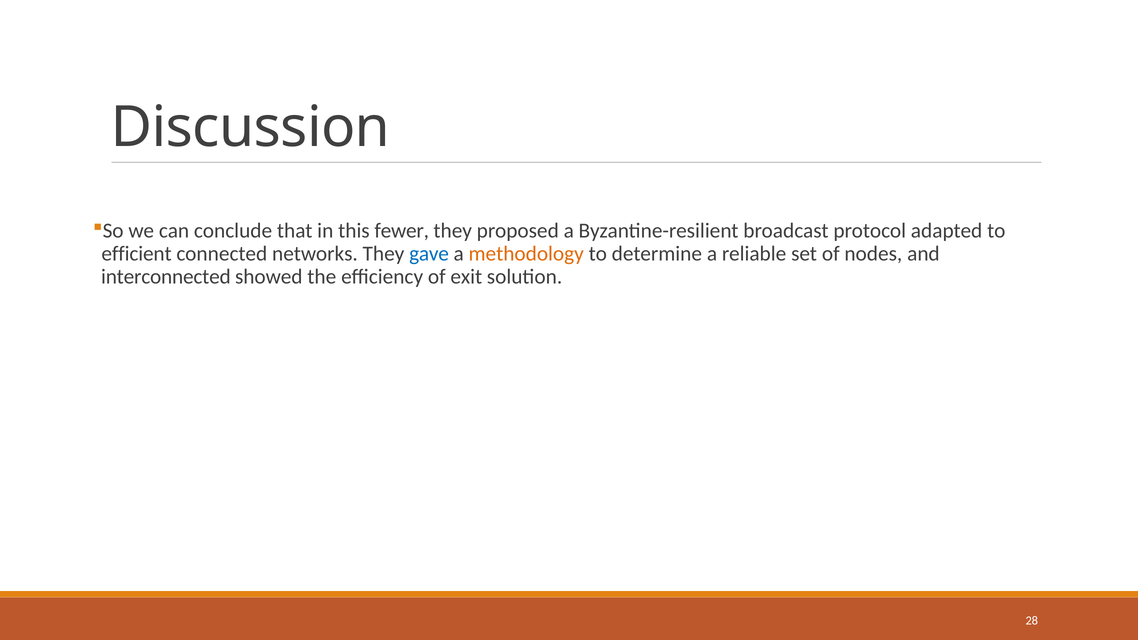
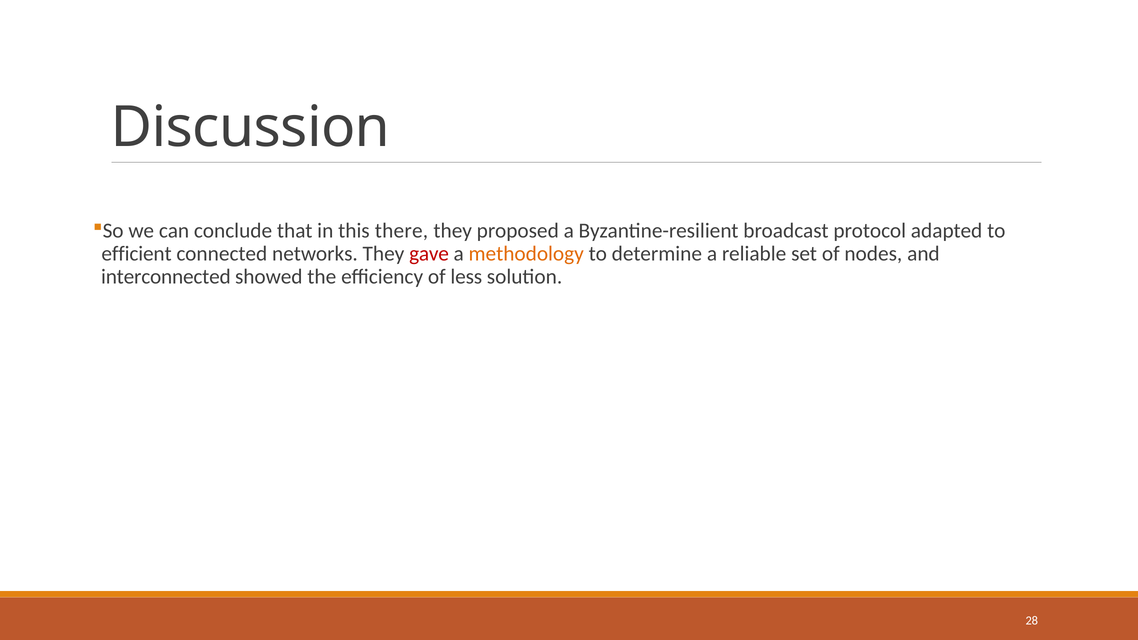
fewer: fewer -> there (401, 231)
gave colour: blue -> red (429, 254)
exit: exit -> less (466, 277)
